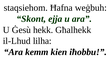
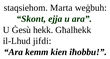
Ħafna: Ħafna -> Marta (61, 8)
lilha: lilha -> jifdi (42, 41)
